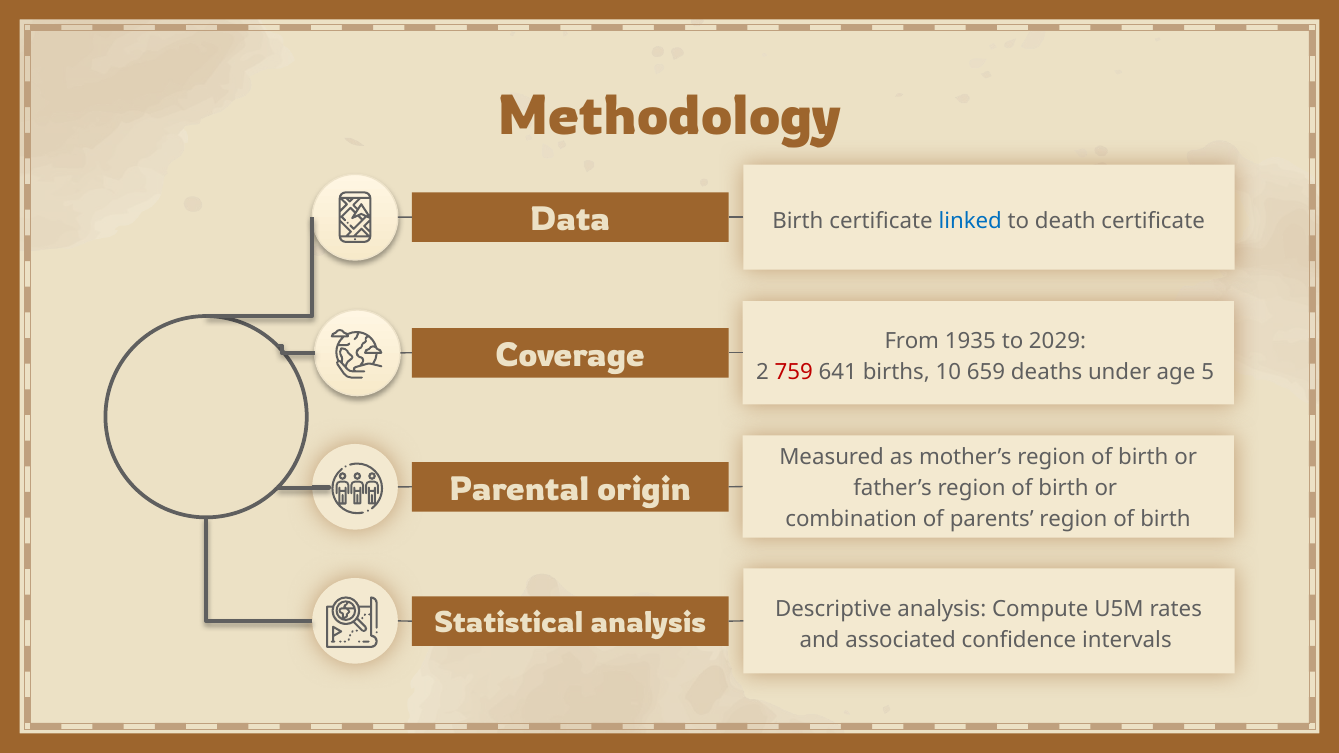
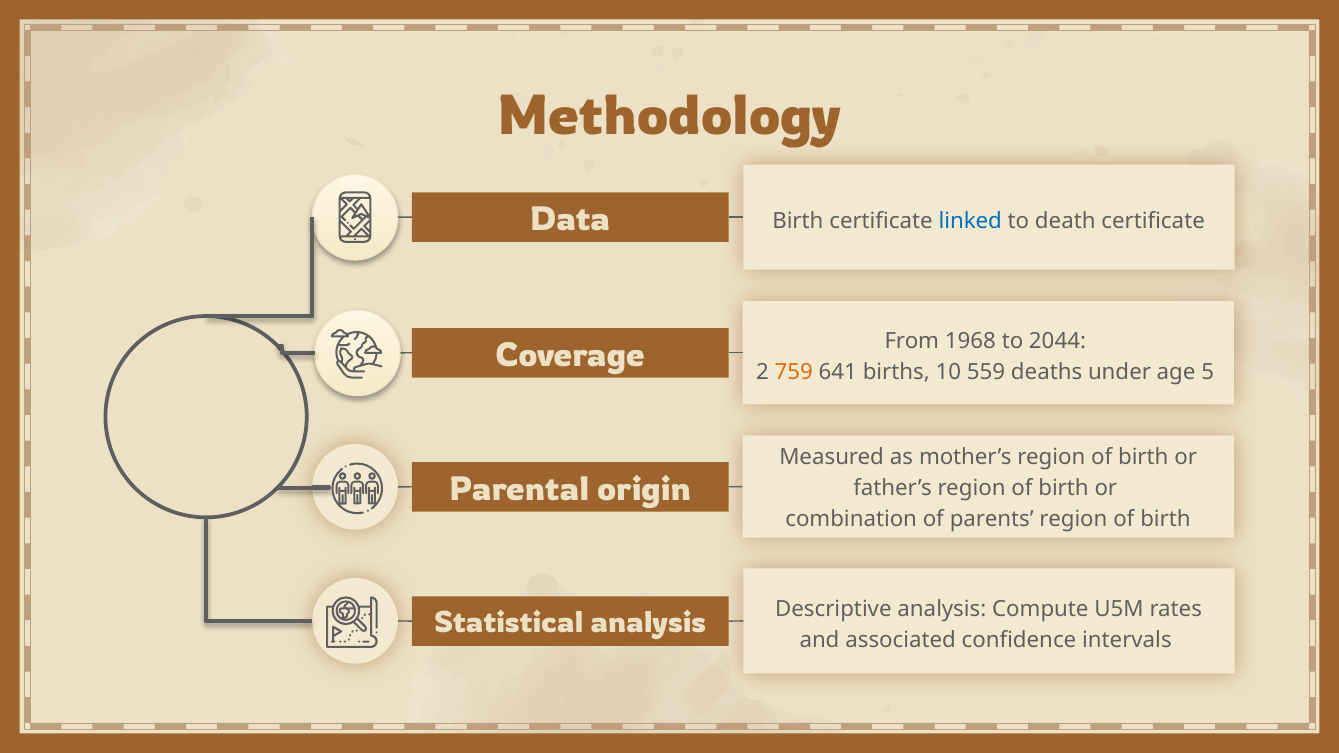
1935: 1935 -> 1968 (970, 341)
2029: 2029 -> 2044 (1057, 341)
759 colour: red -> orange (794, 372)
659: 659 -> 559 (986, 372)
